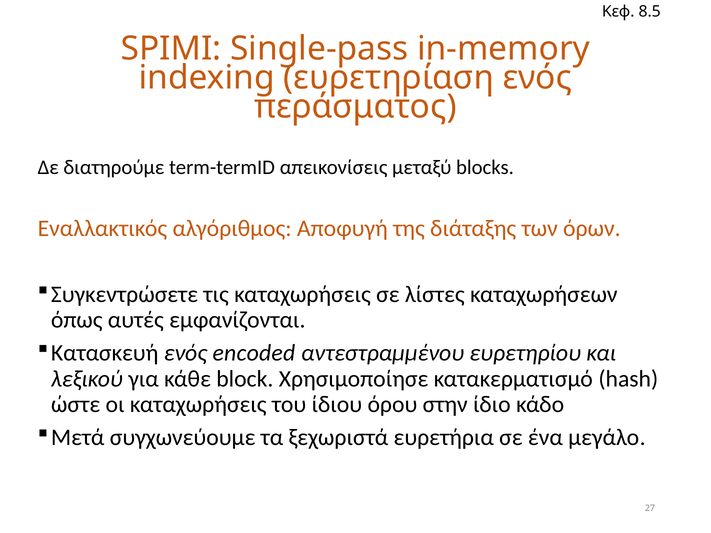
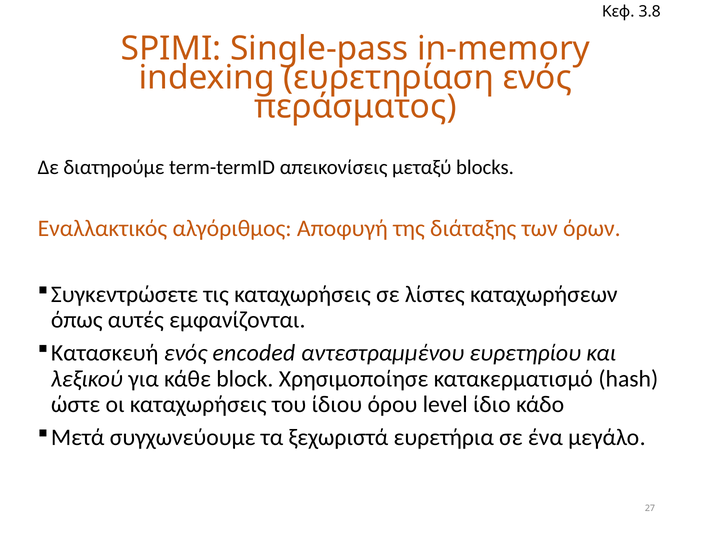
8.5: 8.5 -> 3.8 (650, 12)
στην: στην -> level (445, 404)
